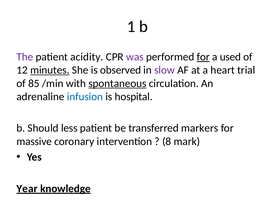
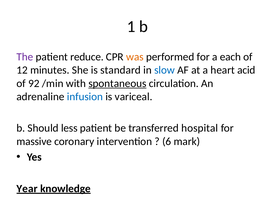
acidity: acidity -> reduce (87, 57)
was colour: purple -> orange (135, 57)
for underline: present -> none (203, 57)
used: used -> each (230, 57)
minutes underline: present -> none (50, 70)
observed: observed -> standard (121, 70)
slow colour: purple -> blue (165, 70)
trial: trial -> acid (246, 70)
85: 85 -> 92 (34, 84)
hospital: hospital -> variceal (134, 97)
markers: markers -> hospital (200, 128)
8: 8 -> 6 (167, 142)
